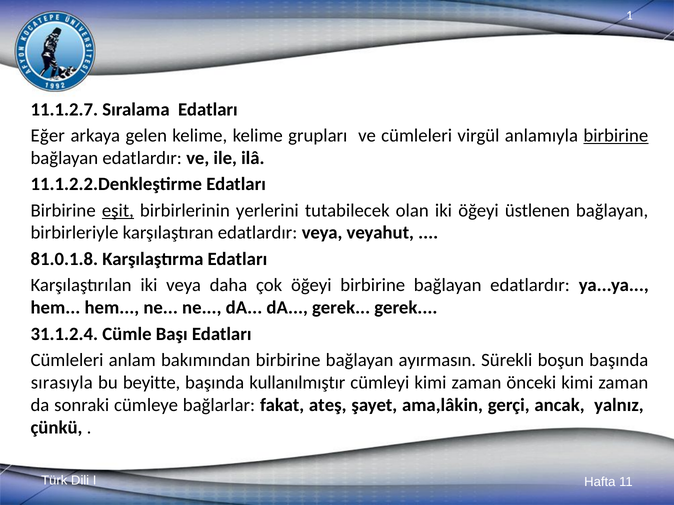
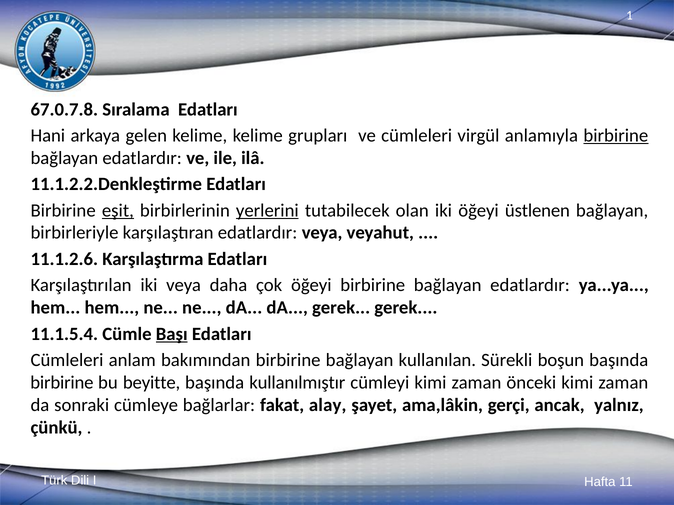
11.1.2.7: 11.1.2.7 -> 67.0.7.8 (64, 109)
Eğer: Eğer -> Hani (48, 136)
yerlerini underline: none -> present (267, 211)
81.0.1.8: 81.0.1.8 -> 11.1.2.6 (64, 259)
31.1.2.4: 31.1.2.4 -> 11.1.5.4 (64, 334)
Başı underline: none -> present (172, 334)
ayırmasın: ayırmasın -> kullanılan (437, 360)
sırasıyla: sırasıyla -> birbirine (62, 383)
ateş: ateş -> alay (328, 405)
